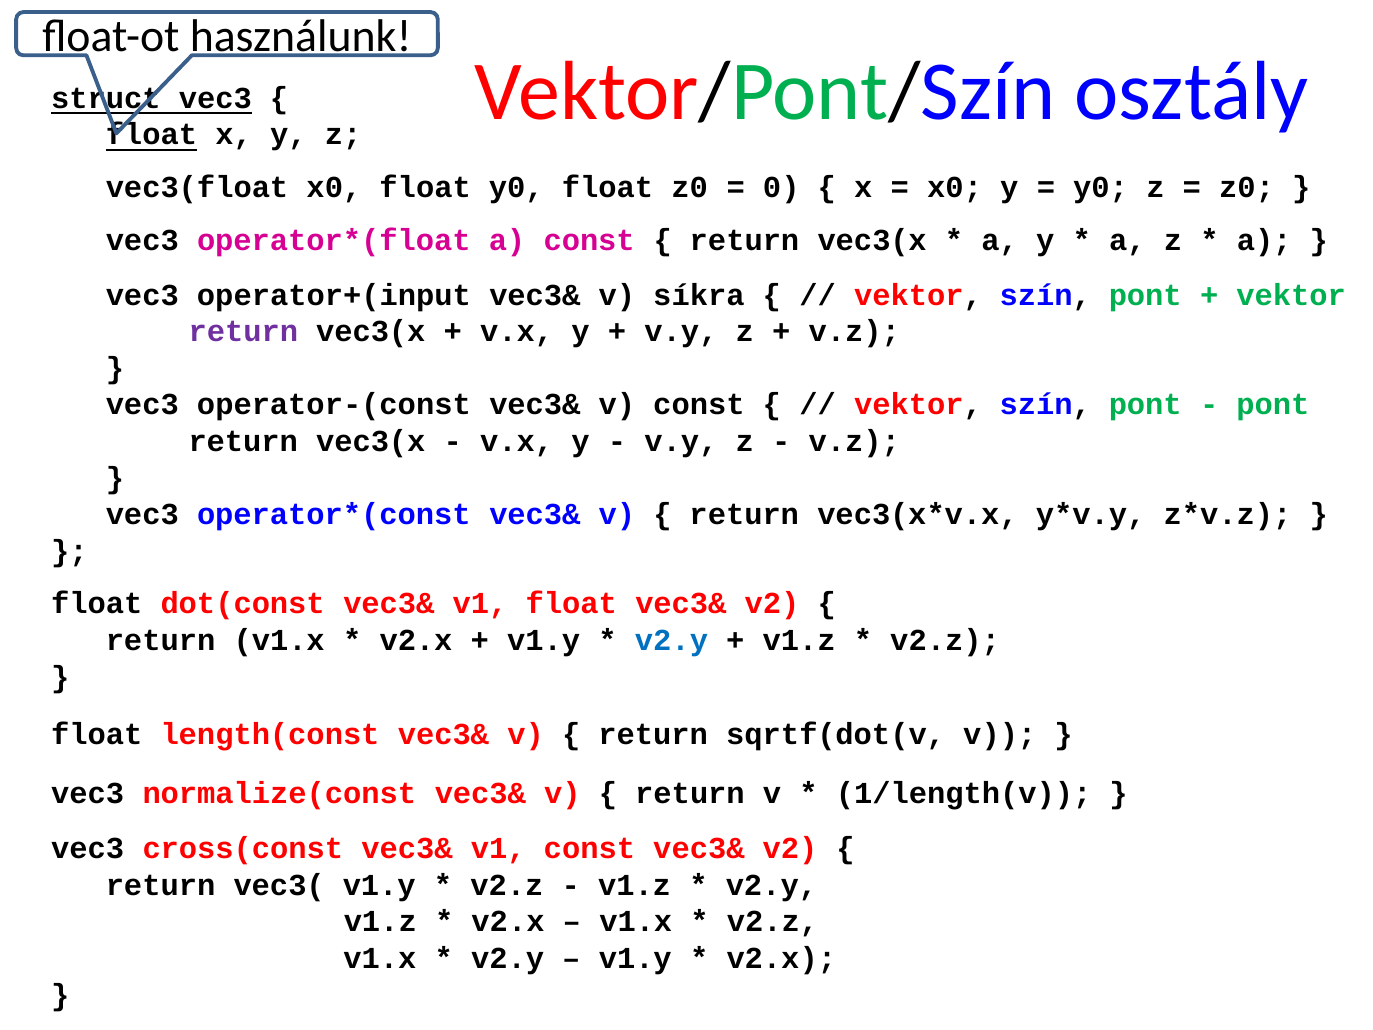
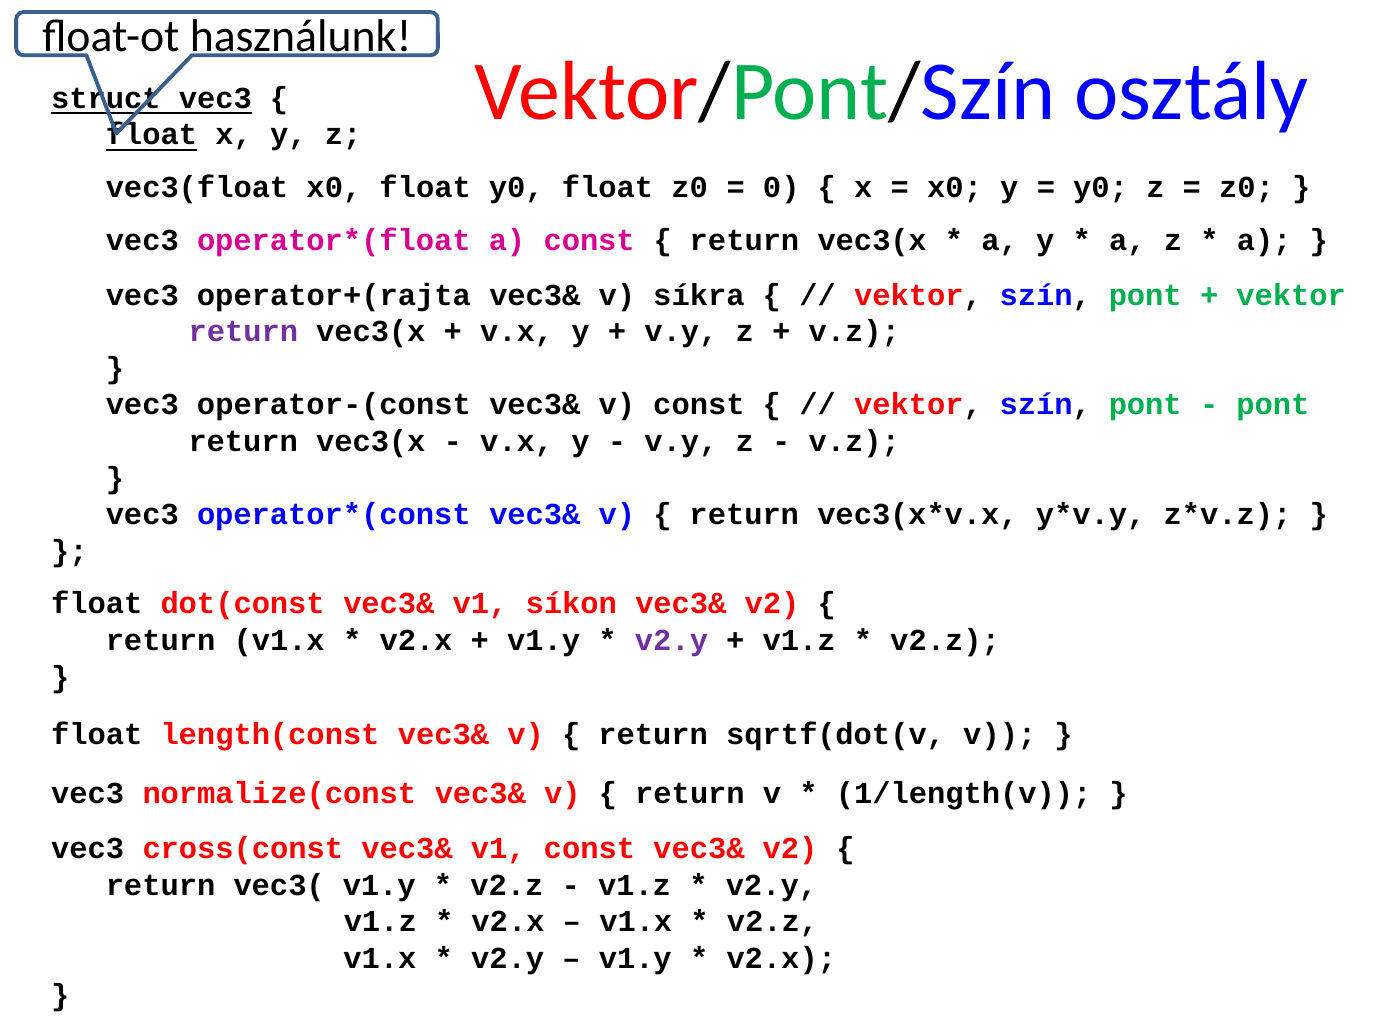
operator+(input: operator+(input -> operator+(rajta (334, 295)
v1 float: float -> síkon (571, 604)
v2.y colour: blue -> purple (671, 640)
